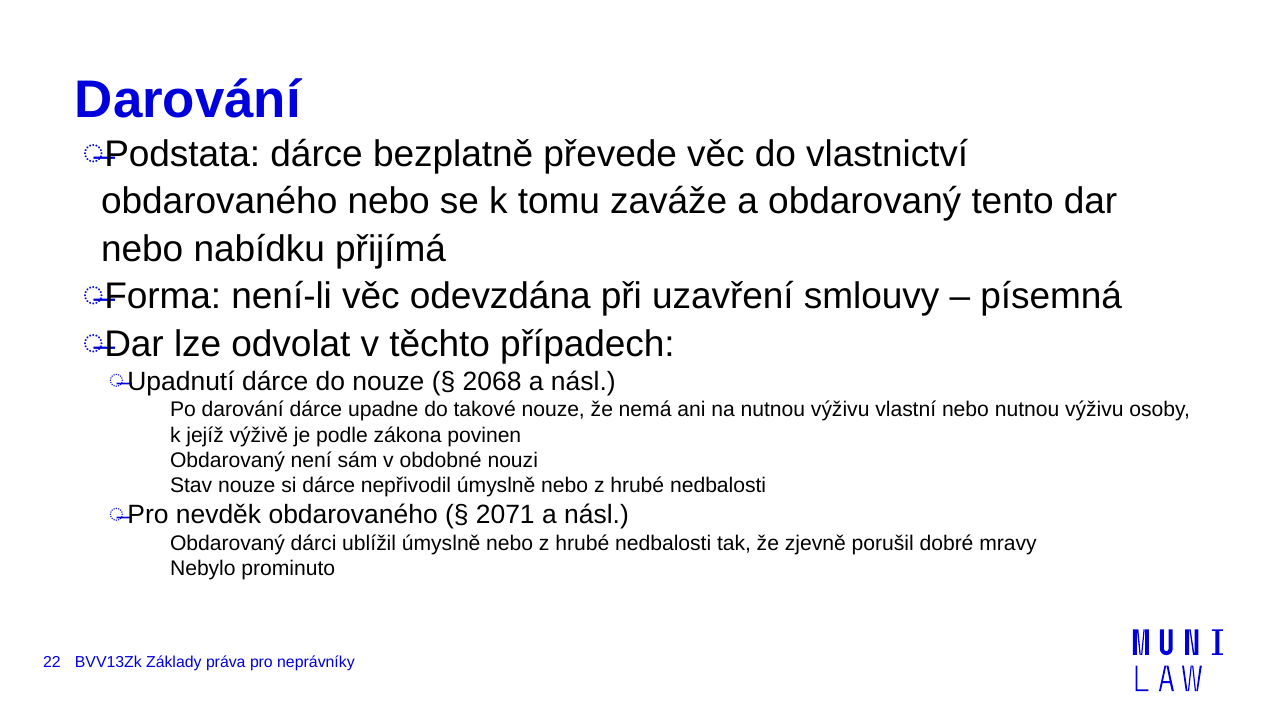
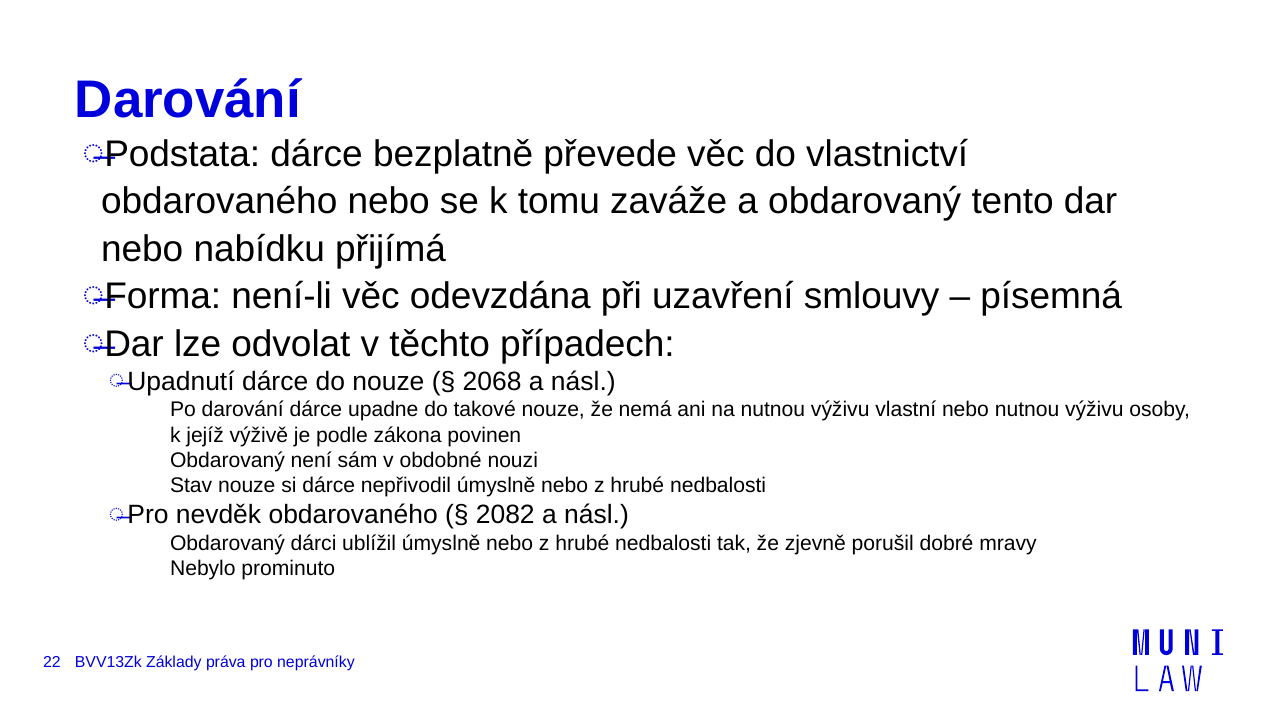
2071: 2071 -> 2082 (505, 515)
